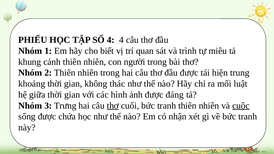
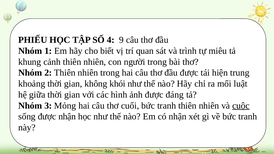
4 4: 4 -> 9 (121, 40)
thác: thác -> khói (118, 84)
Trưng: Trưng -> Mỏng (65, 106)
thơ underline: present -> none (113, 106)
được chứa: chứa -> nhận (67, 117)
